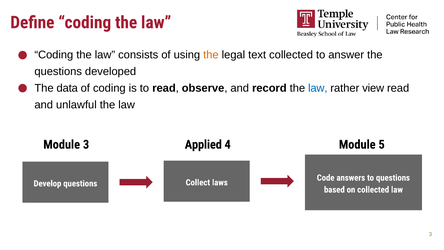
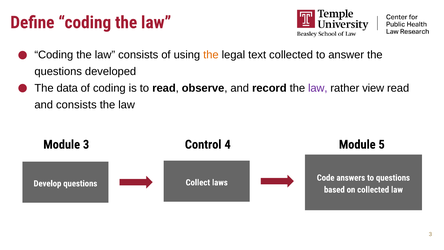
law colour: blue -> purple (318, 88)
and unlawful: unlawful -> consists (76, 105)
Applied: Applied -> Control (203, 144)
